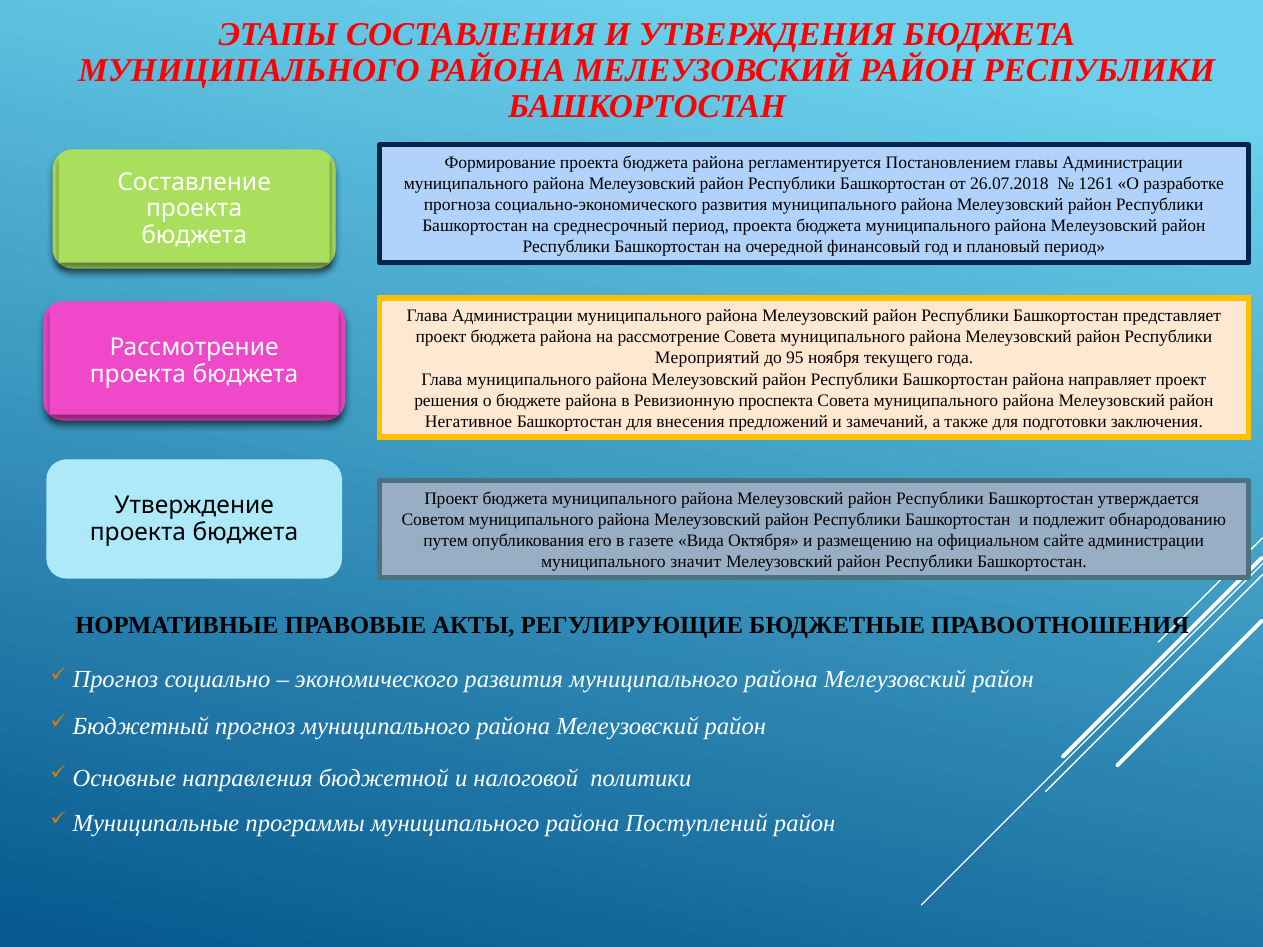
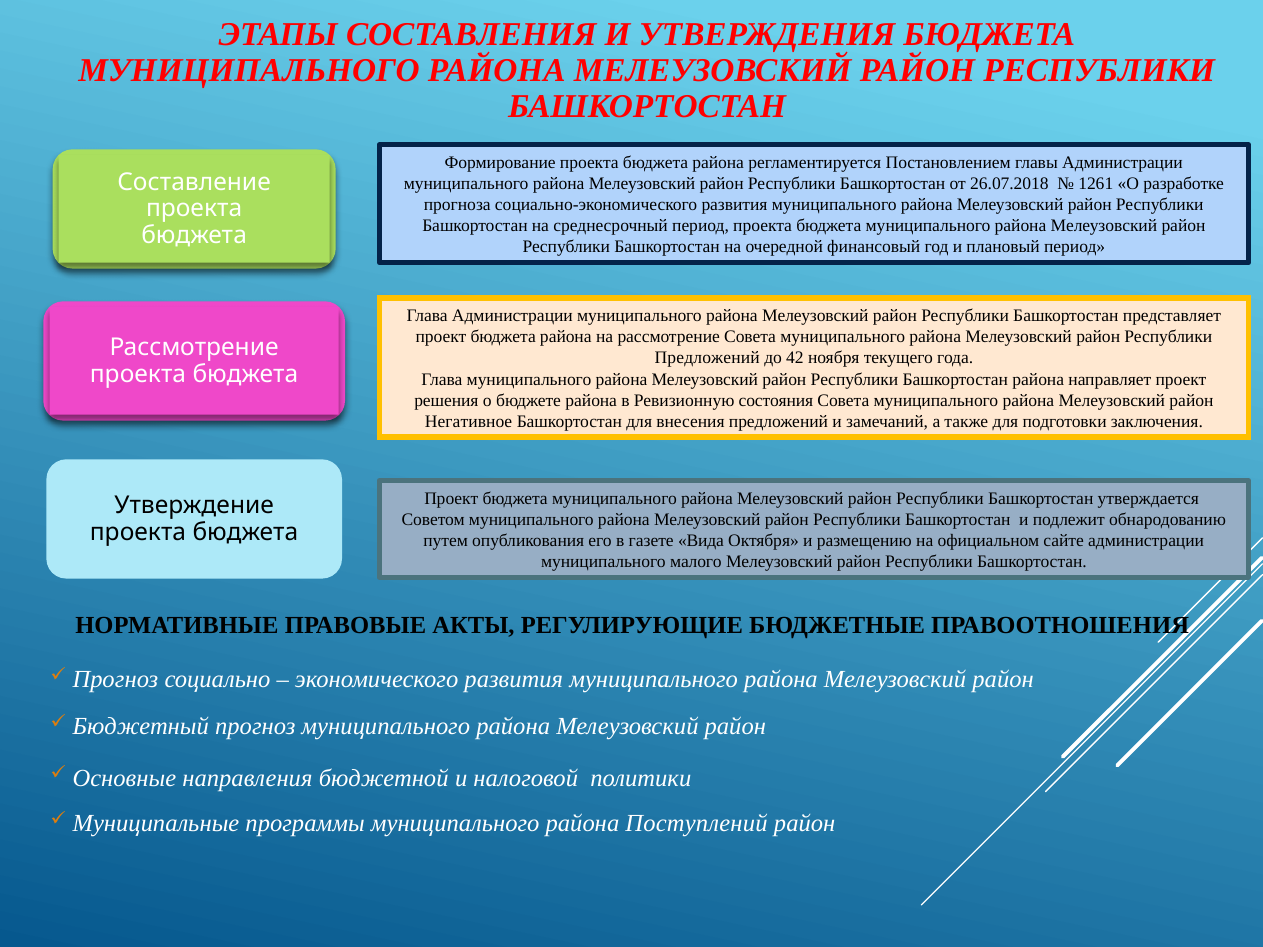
Мероприятий: Мероприятий -> Предложений (707, 358)
95: 95 -> 42 (795, 358)
проспекта: проспекта -> состояния (776, 400)
значит: значит -> малого (696, 562)
